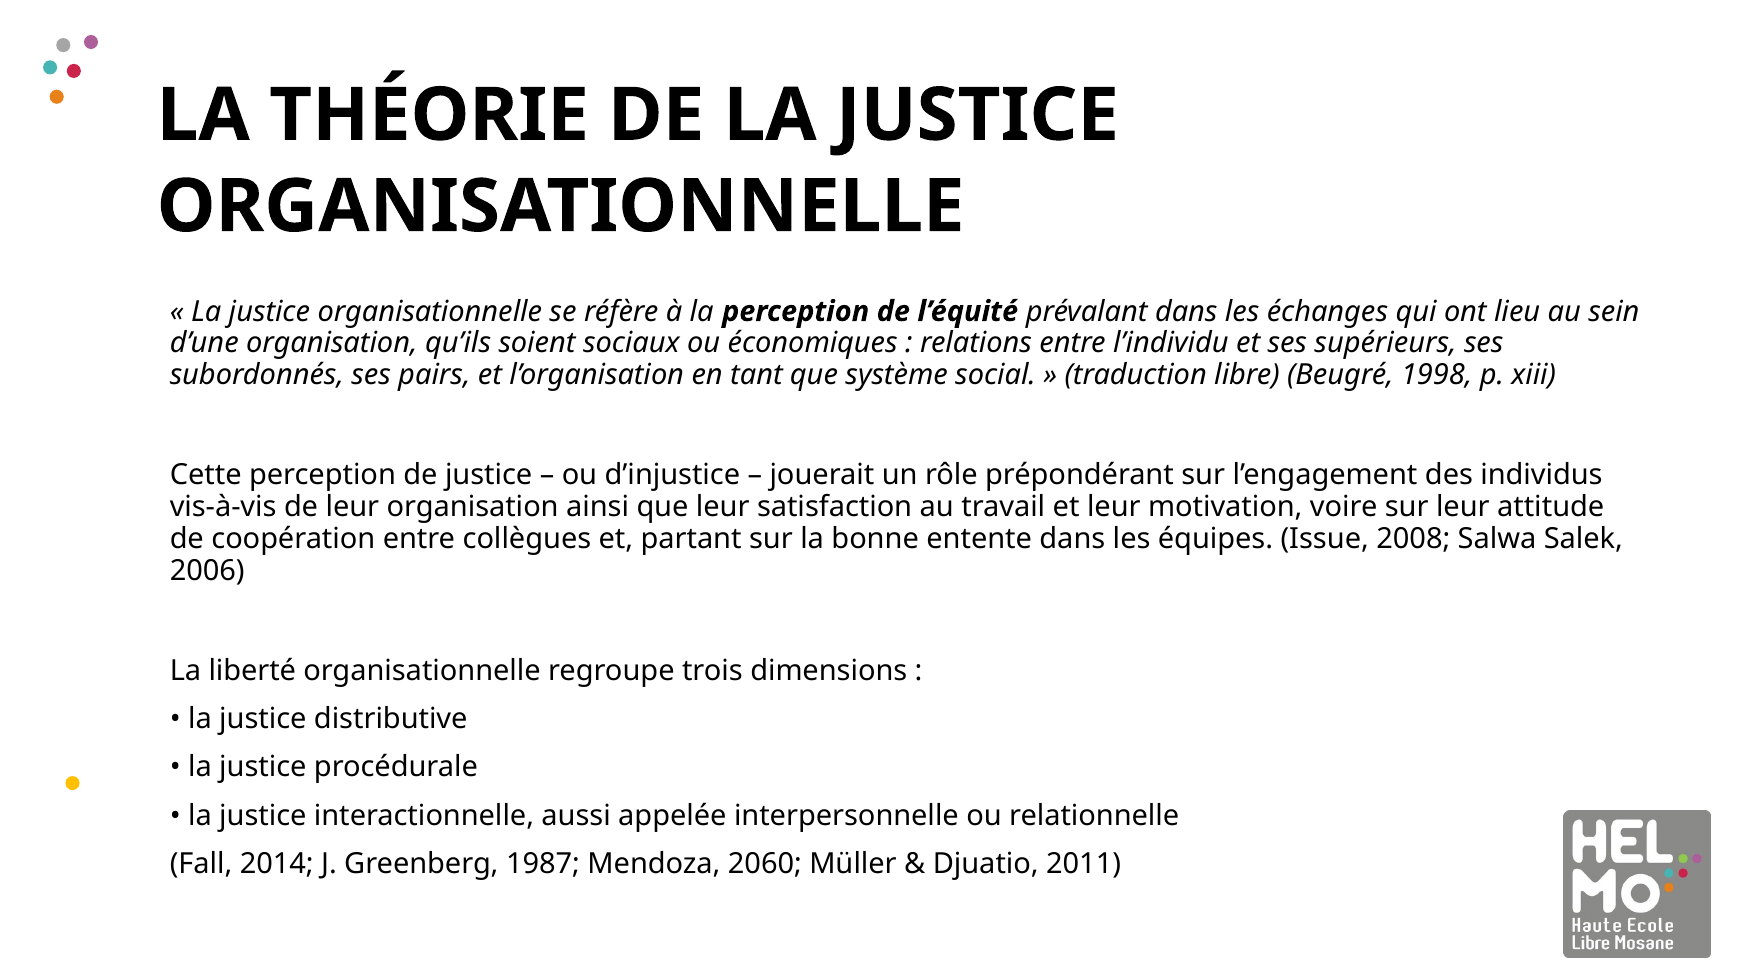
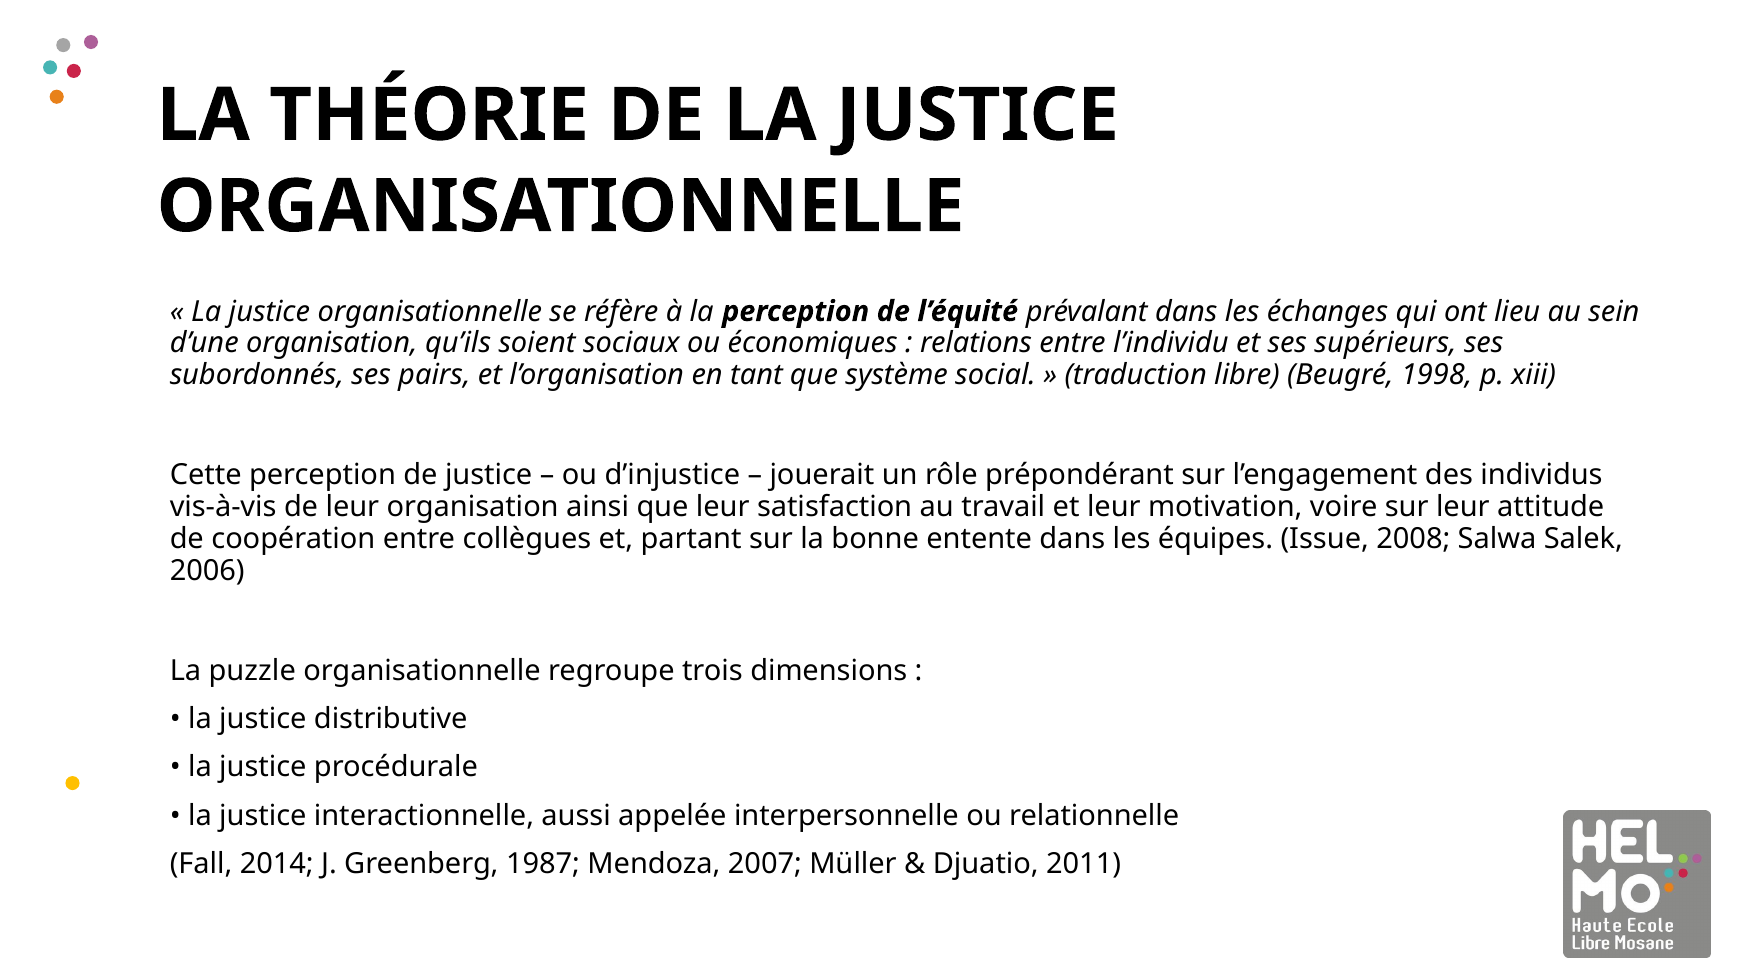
liberté: liberté -> puzzle (252, 671)
2060: 2060 -> 2007 (765, 864)
